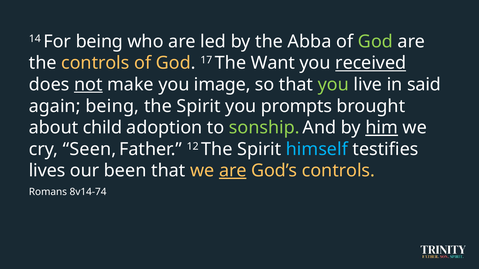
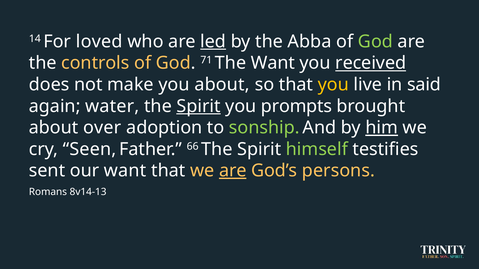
For being: being -> loved (99, 42)
led underline: none -> present (213, 42)
17: 17 -> 71 (206, 60)
not underline: present -> none (88, 85)
you image: image -> about (222, 85)
you colour: light green -> yellow (333, 85)
again being: being -> water (112, 106)
Spirit underline: none -> present (199, 106)
child: child -> over (102, 128)
12: 12 -> 66 (193, 146)
himself colour: light blue -> light green (317, 149)
lives: lives -> sent (47, 171)
our been: been -> want (125, 171)
God’s controls: controls -> persons (338, 171)
8v14-74: 8v14-74 -> 8v14-13 (88, 192)
